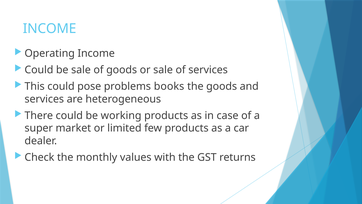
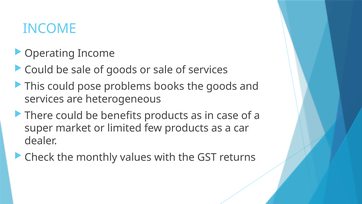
working: working -> benefits (121, 115)
